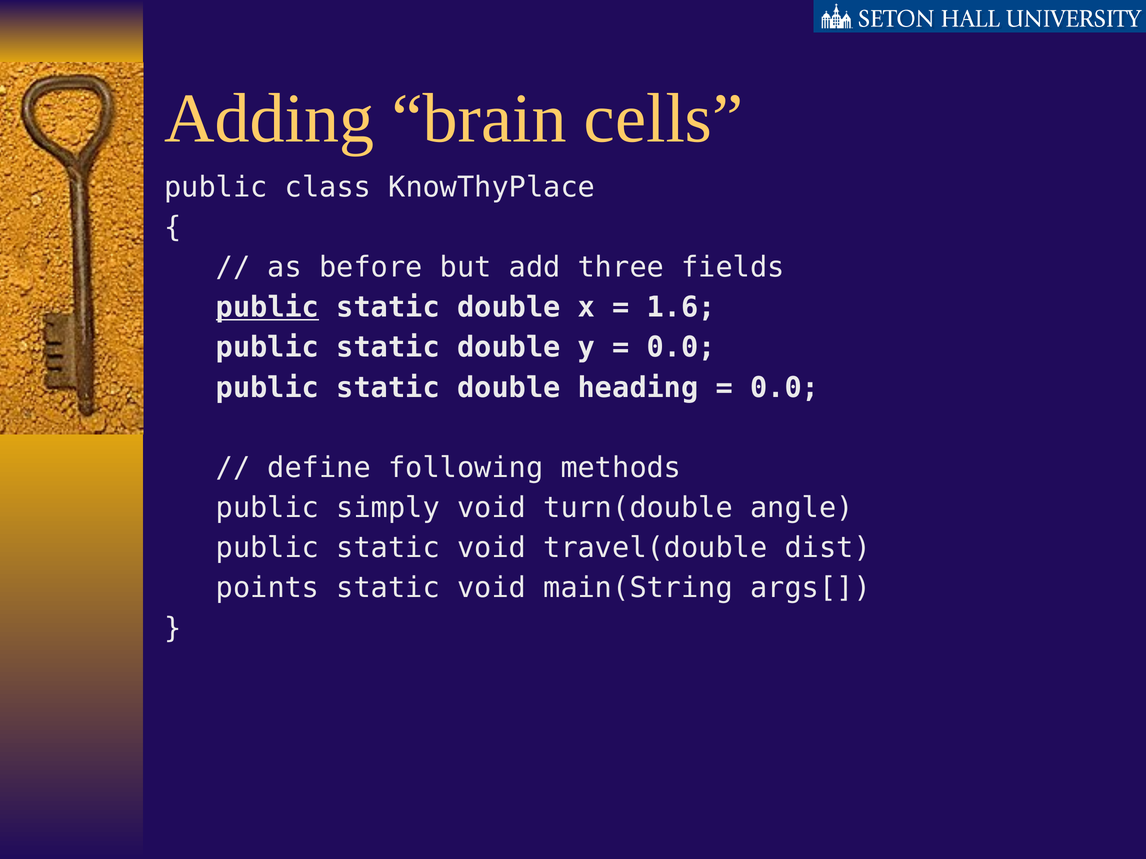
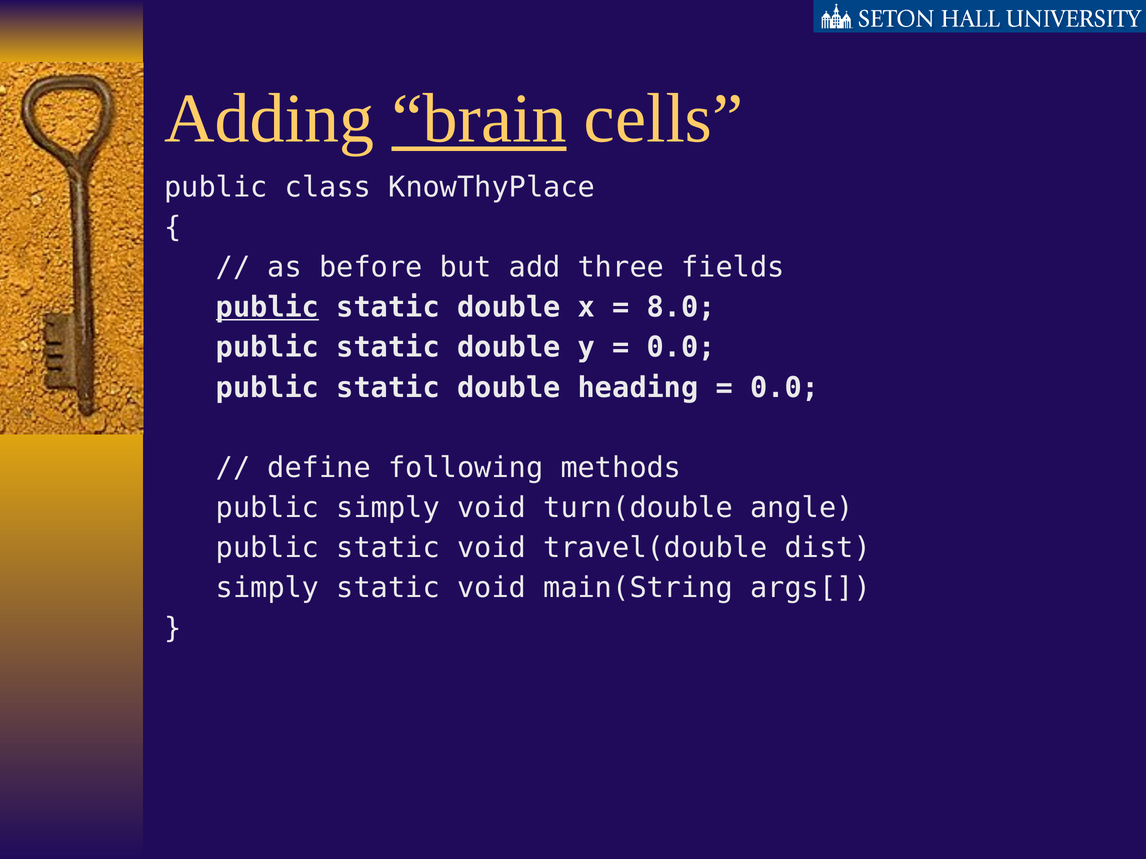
brain underline: none -> present (479, 119)
1.6: 1.6 -> 8.0 (681, 308)
points: points -> simply (268, 588)
